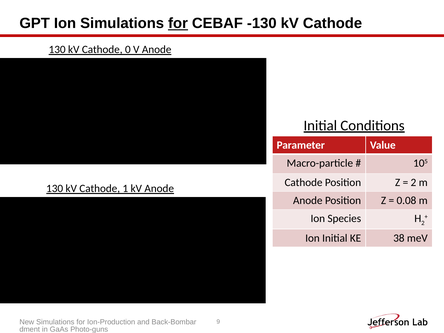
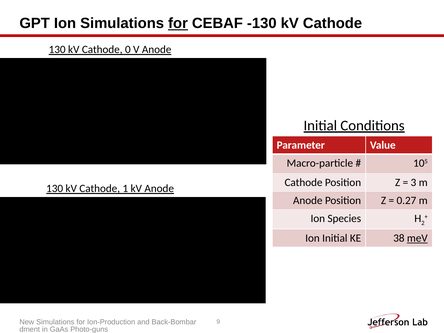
2: 2 -> 3 (413, 183)
0.08: 0.08 -> 0.27 (406, 201)
meV underline: none -> present (417, 238)
